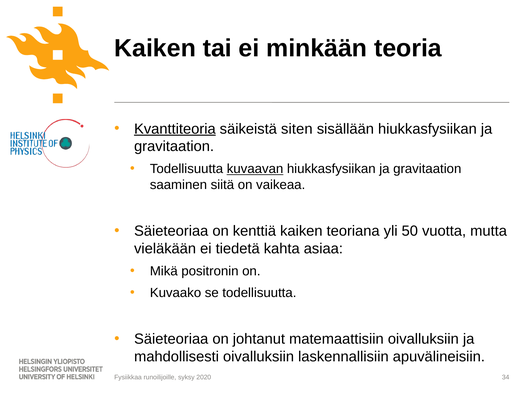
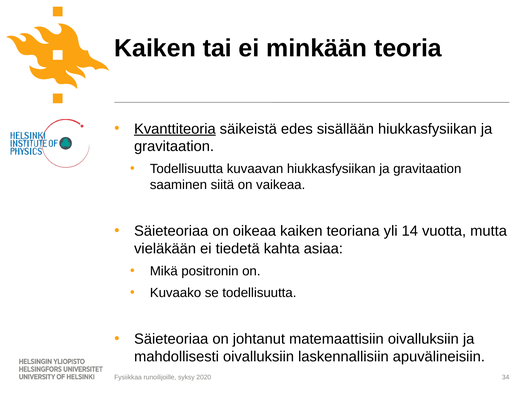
siten: siten -> edes (297, 129)
kuvaavan underline: present -> none (255, 169)
kenttiä: kenttiä -> oikeaa (254, 231)
50: 50 -> 14 (410, 231)
